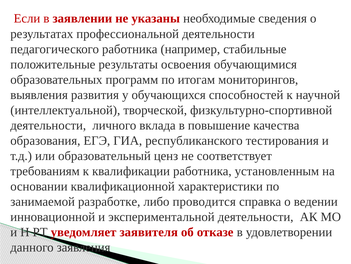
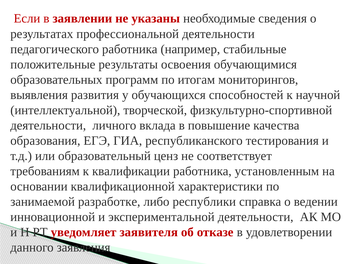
проводится: проводится -> республики (204, 201)
